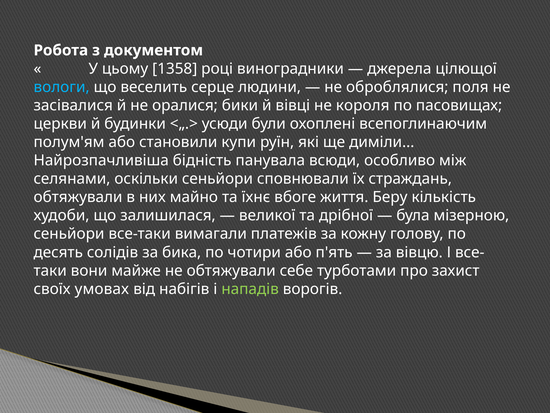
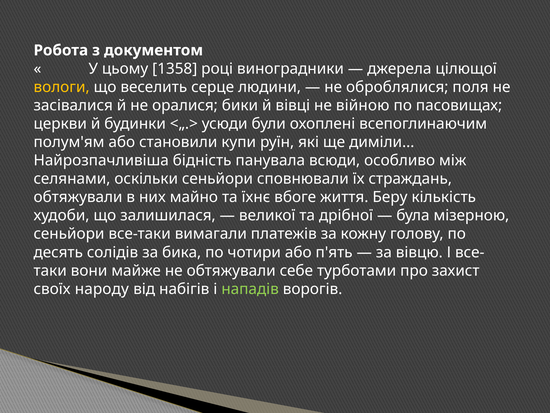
вологи colour: light blue -> yellow (62, 87)
короля: короля -> війною (363, 105)
умовах: умовах -> народу (102, 289)
